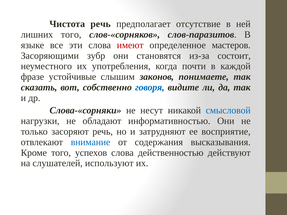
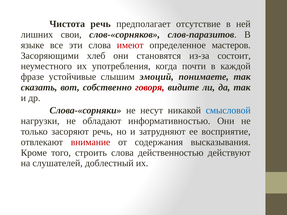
лишних того: того -> свои (71, 35)
зубр: зубр -> хлеб (96, 56)
законов: законов -> эмоций (157, 77)
говоря colour: blue -> red (150, 87)
внимание colour: blue -> red (91, 142)
успехов: успехов -> строить (91, 153)
используют: используют -> доблестный (109, 163)
